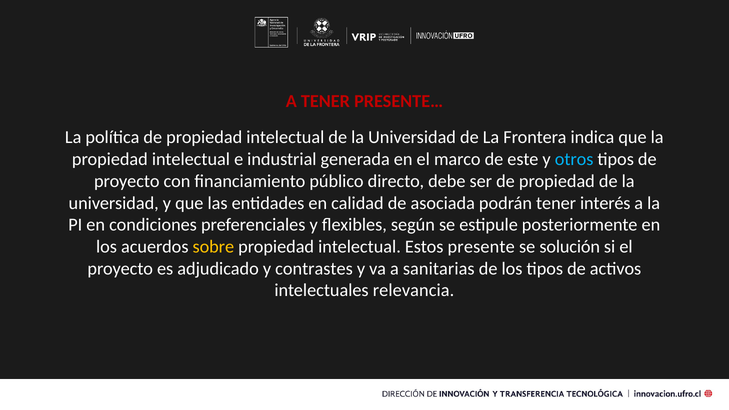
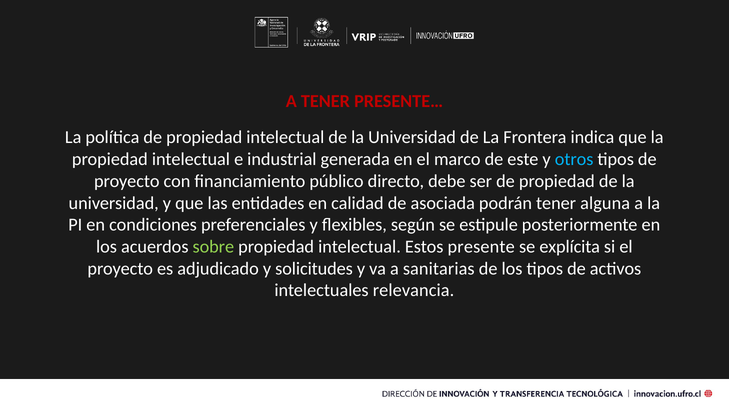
interés: interés -> alguna (605, 203)
sobre colour: yellow -> light green (213, 247)
solución: solución -> explícita (570, 247)
contrastes: contrastes -> solicitudes (314, 269)
